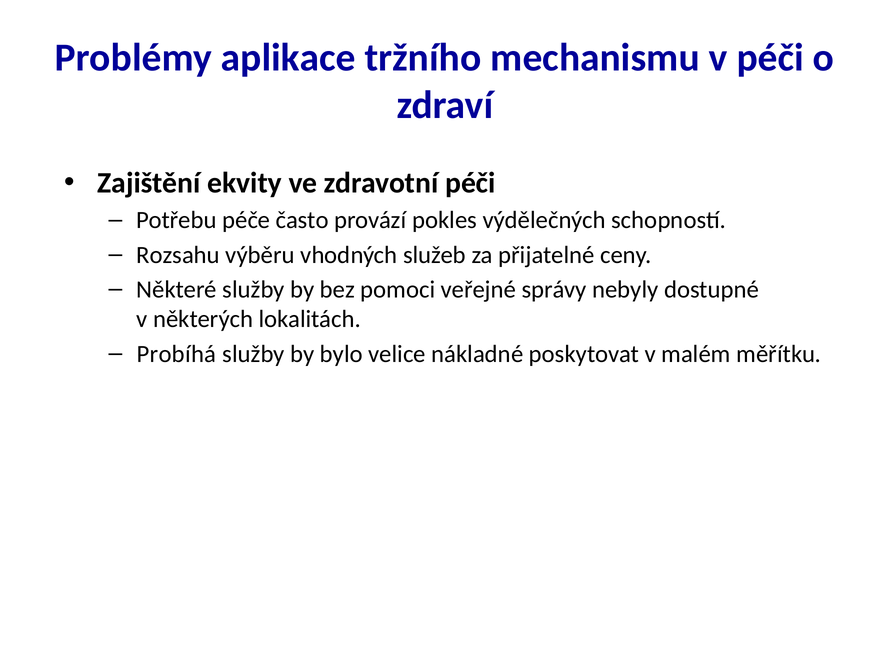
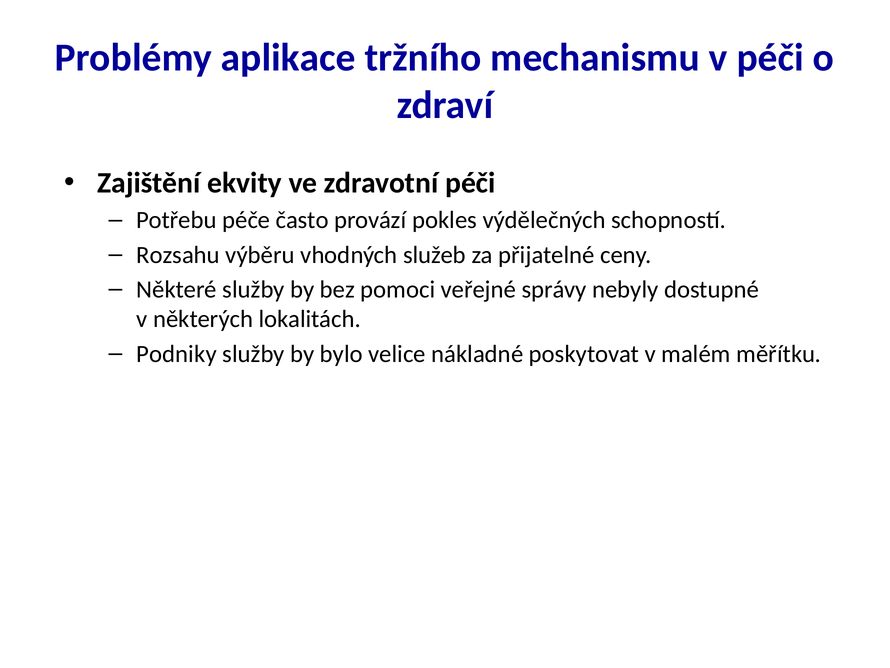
Probíhá: Probíhá -> Podniky (177, 354)
